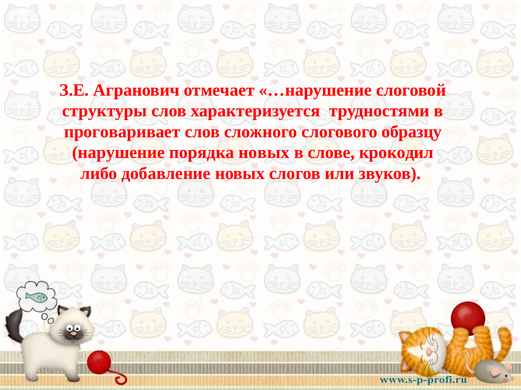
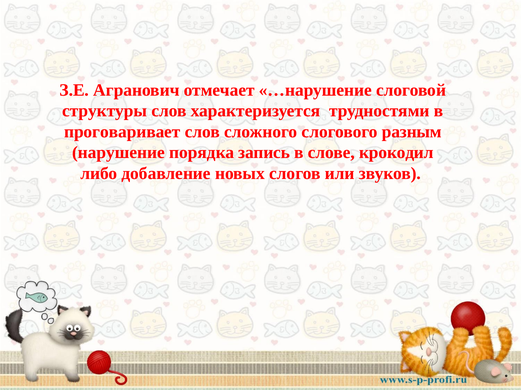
образцу: образцу -> разным (412, 132)
порядка новых: новых -> запись (264, 153)
